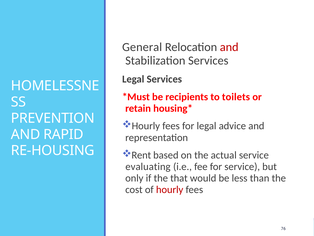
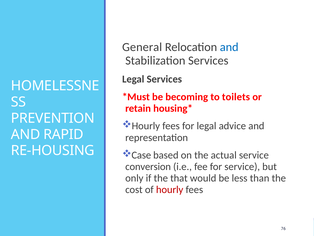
and colour: red -> blue (229, 47)
recipients: recipients -> becoming (187, 97)
Rent: Rent -> Case (141, 155)
evaluating: evaluating -> conversion (148, 166)
